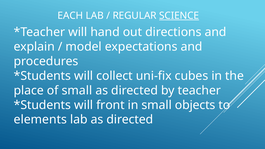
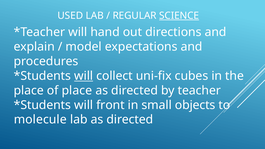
EACH: EACH -> USED (70, 16)
will underline: none -> present (84, 76)
of small: small -> place (77, 90)
elements: elements -> molecule (40, 120)
